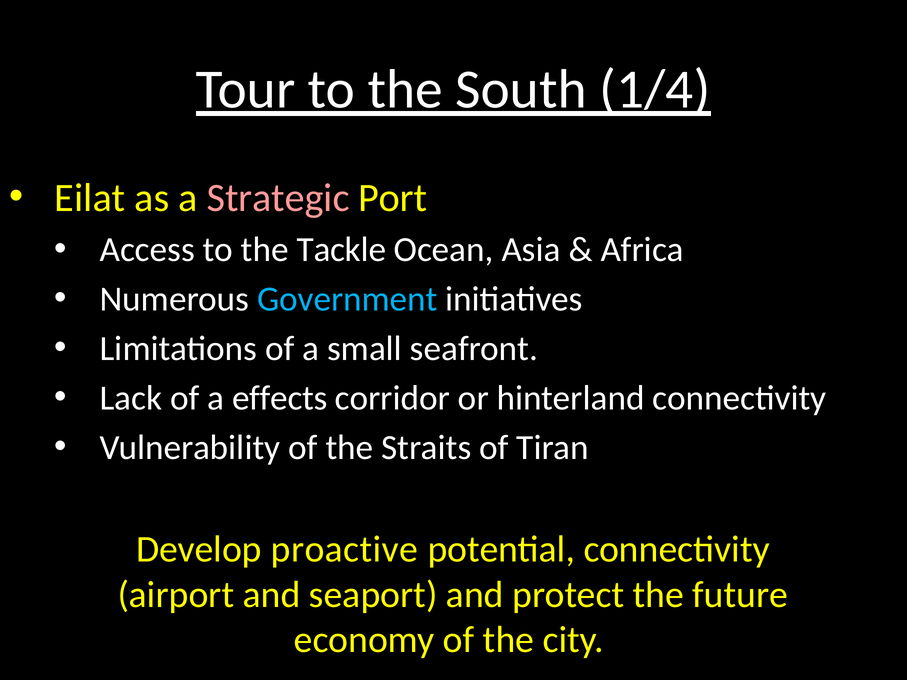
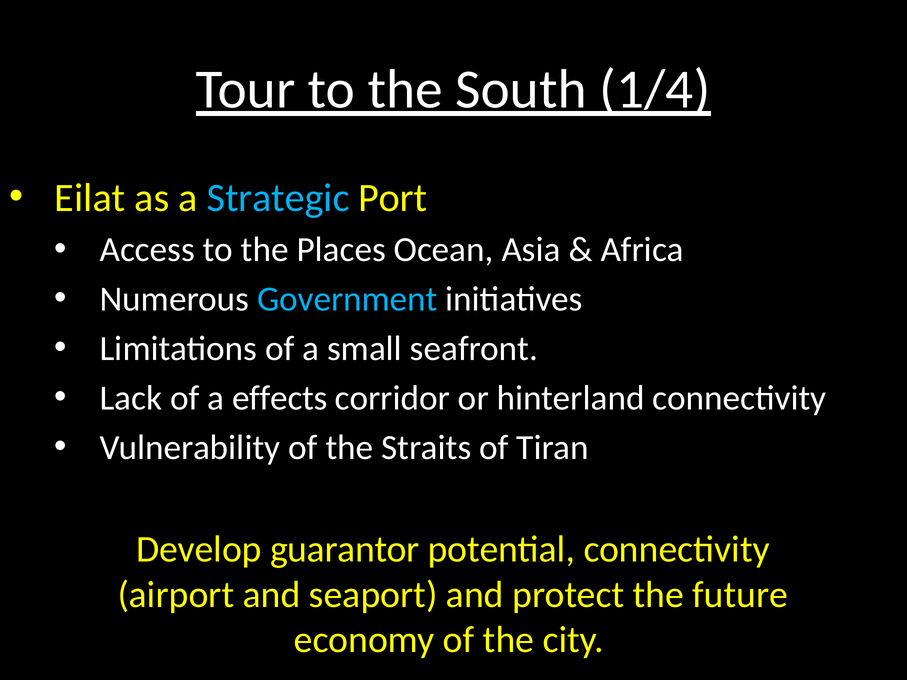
Strategic colour: pink -> light blue (278, 198)
Tackle: Tackle -> Places (341, 250)
proactive: proactive -> guarantor (345, 549)
